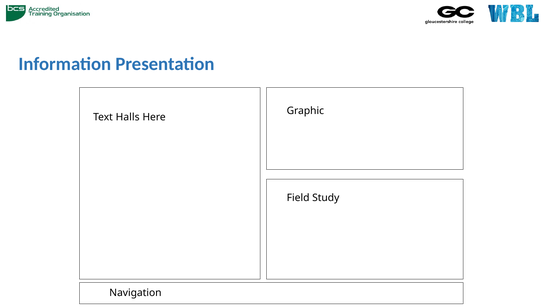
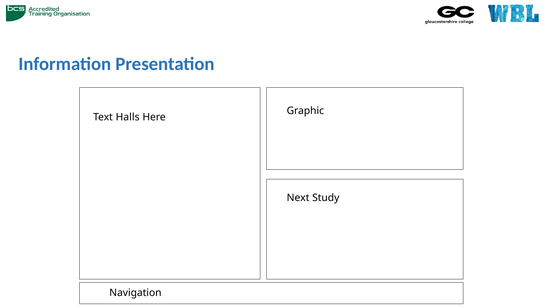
Field: Field -> Next (298, 198)
